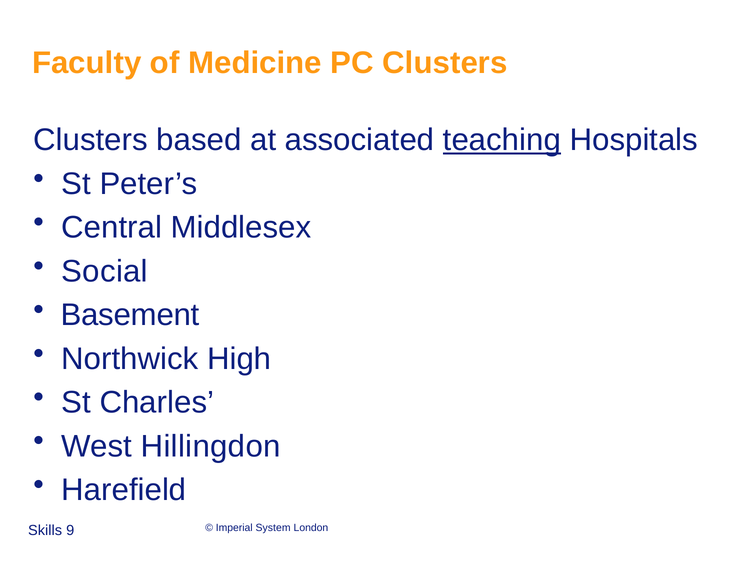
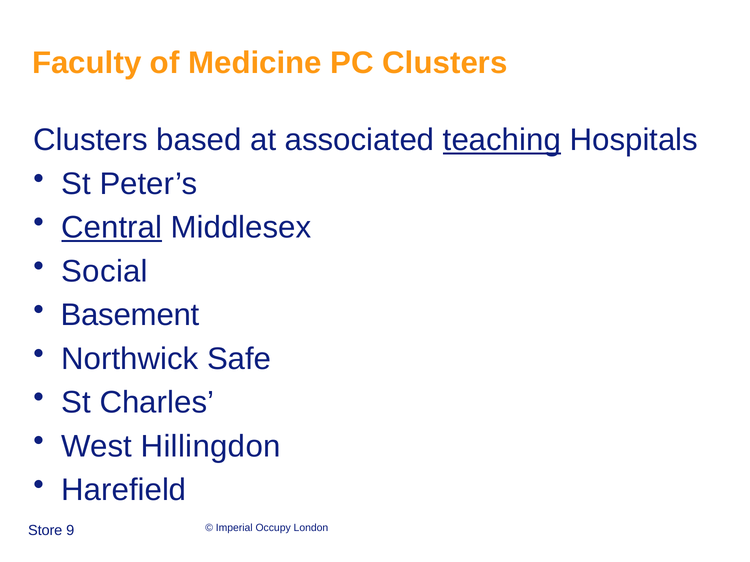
Central underline: none -> present (112, 228)
High: High -> Safe (239, 359)
System: System -> Occupy (273, 528)
Skills: Skills -> Store (45, 531)
